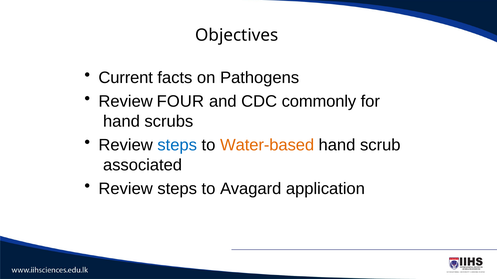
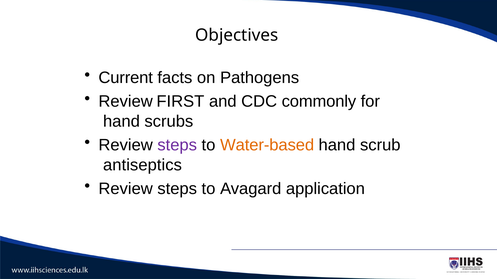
FOUR: FOUR -> FIRST (180, 102)
steps colour: blue -> purple (177, 145)
associated: associated -> antiseptics (142, 165)
